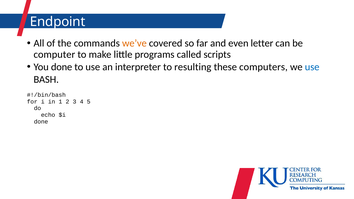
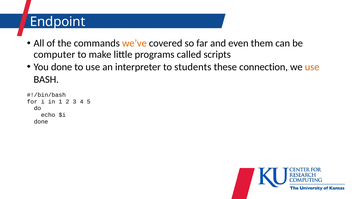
letter: letter -> them (262, 43)
resulting: resulting -> students (193, 67)
computers: computers -> connection (264, 67)
use colour: blue -> orange (312, 67)
